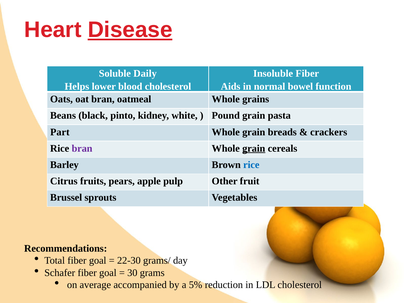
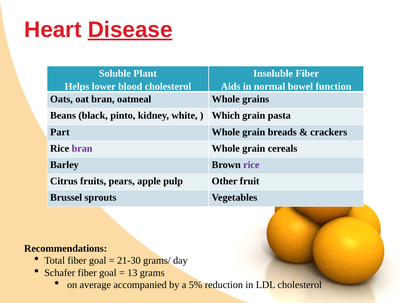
Daily: Daily -> Plant (145, 74)
Pound: Pound -> Which (226, 116)
grain underline: present -> none (254, 148)
rice colour: blue -> purple (251, 165)
22-30: 22-30 -> 21-30 (129, 261)
30: 30 -> 13 (132, 273)
